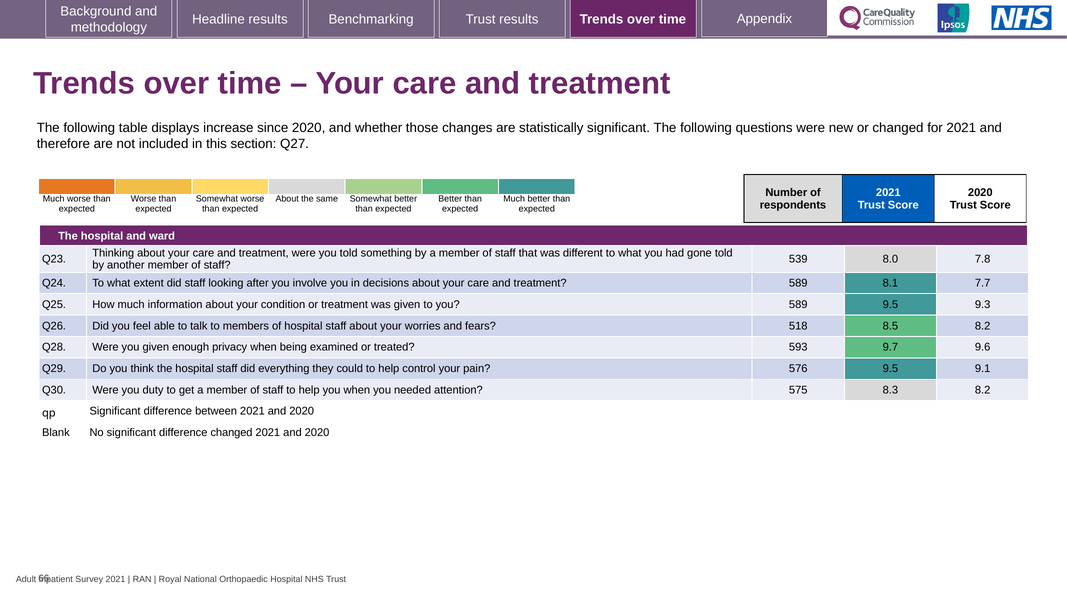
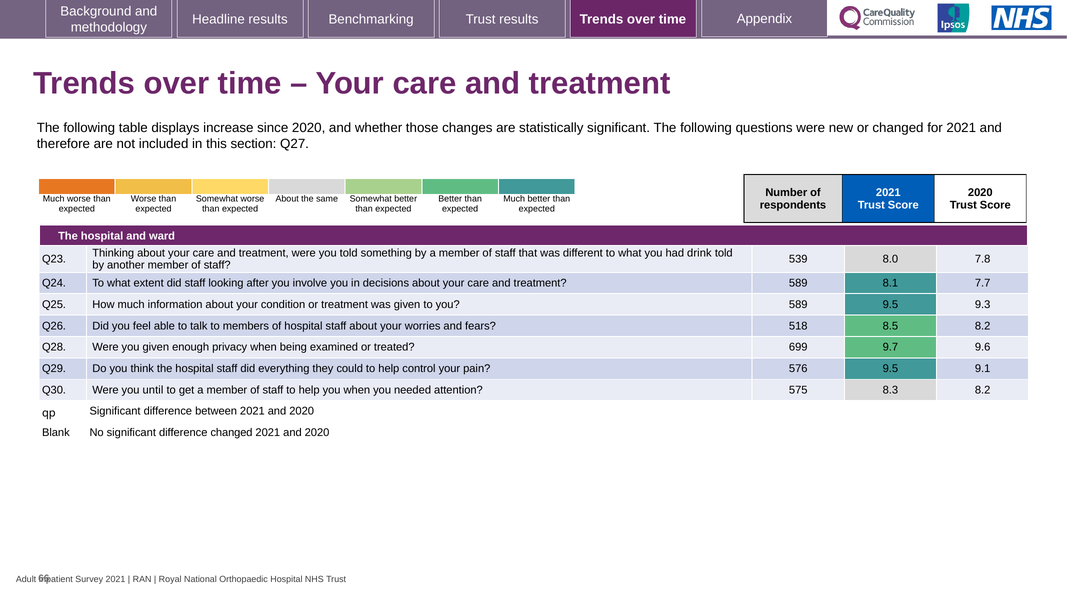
gone: gone -> drink (699, 253)
593: 593 -> 699 (798, 347)
duty: duty -> until (153, 390)
